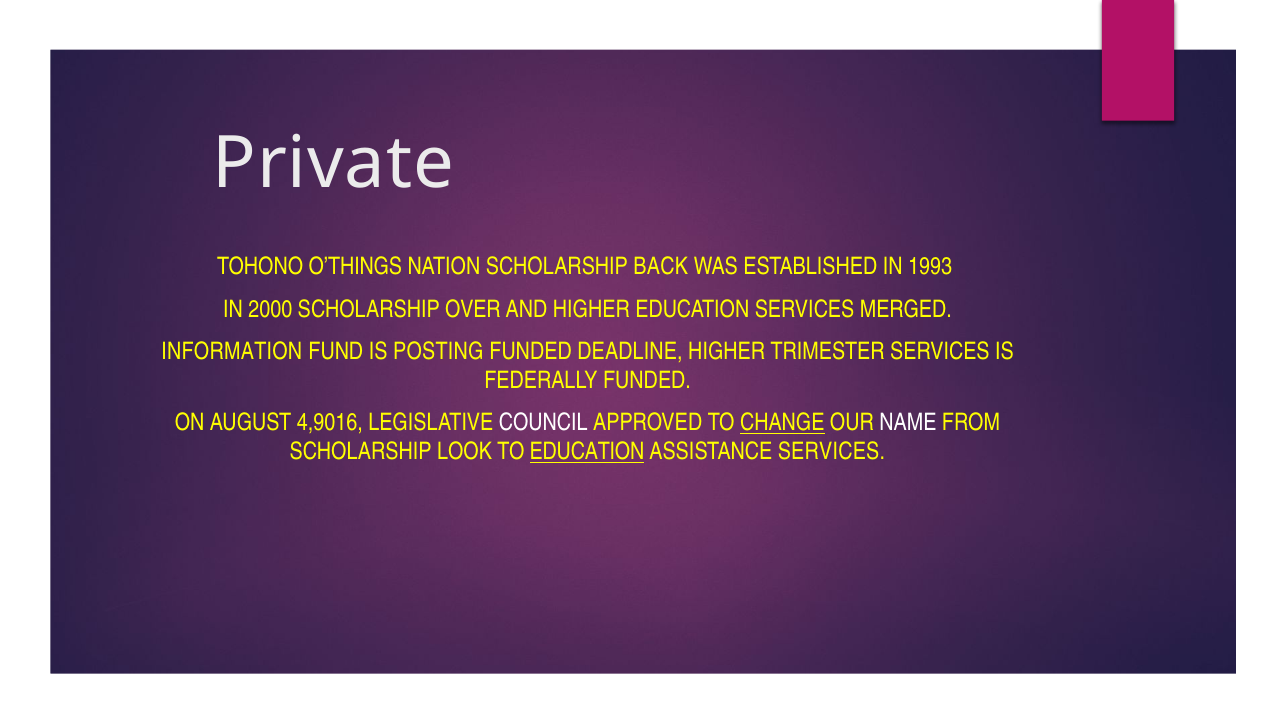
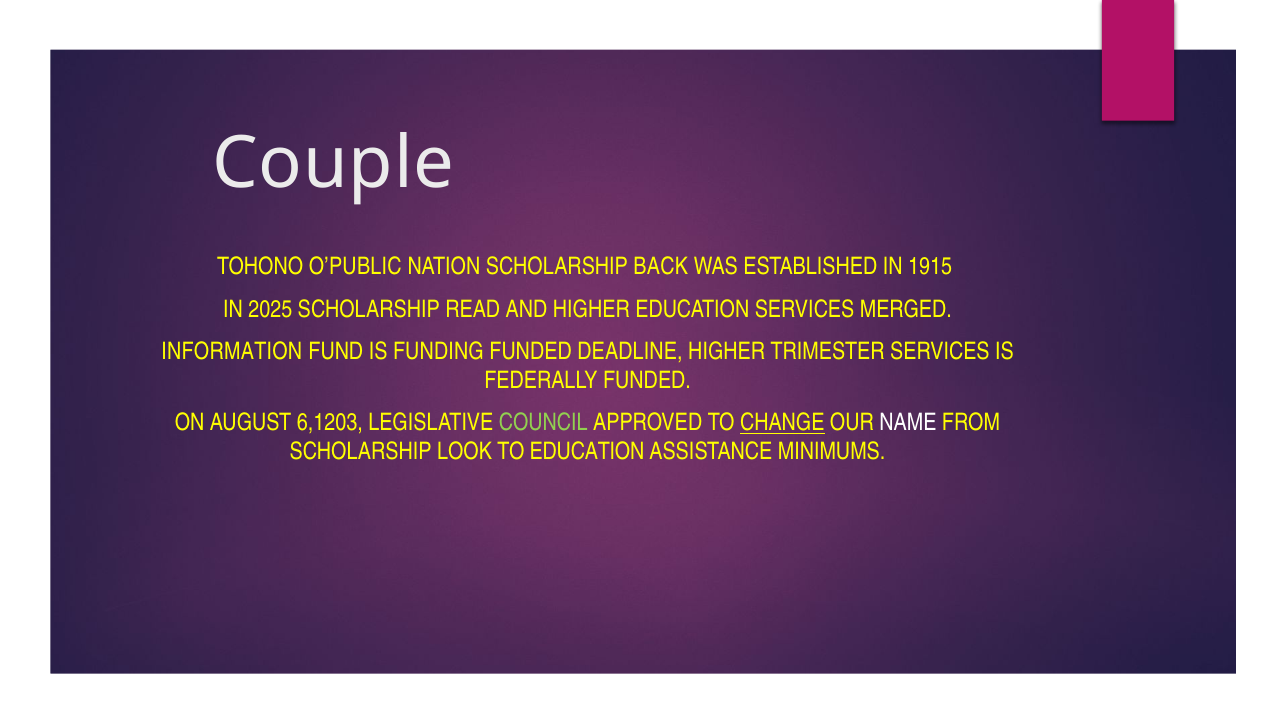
Private: Private -> Couple (333, 164)
O’THINGS: O’THINGS -> O’PUBLIC (355, 267)
1993: 1993 -> 1915 (930, 267)
2000: 2000 -> 2025 (270, 309)
OVER: OVER -> READ (473, 309)
POSTING: POSTING -> FUNDING (438, 352)
4,9016: 4,9016 -> 6,1203 (330, 423)
COUNCIL colour: white -> light green (543, 423)
EDUCATION underline: present -> none (587, 452)
ASSISTANCE SERVICES: SERVICES -> MINIMUMS (832, 452)
